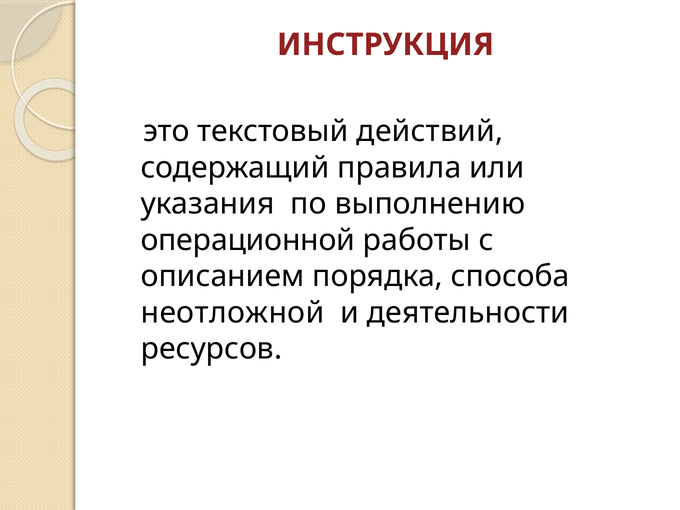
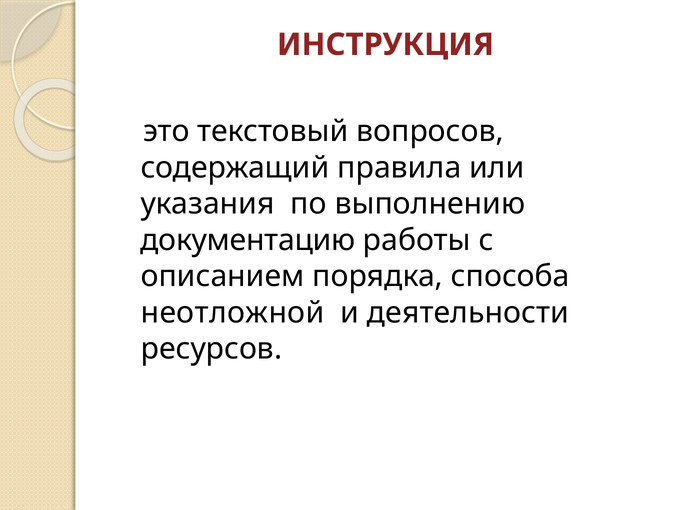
действий: действий -> вопросов (430, 131)
операционной: операционной -> документацию (248, 240)
